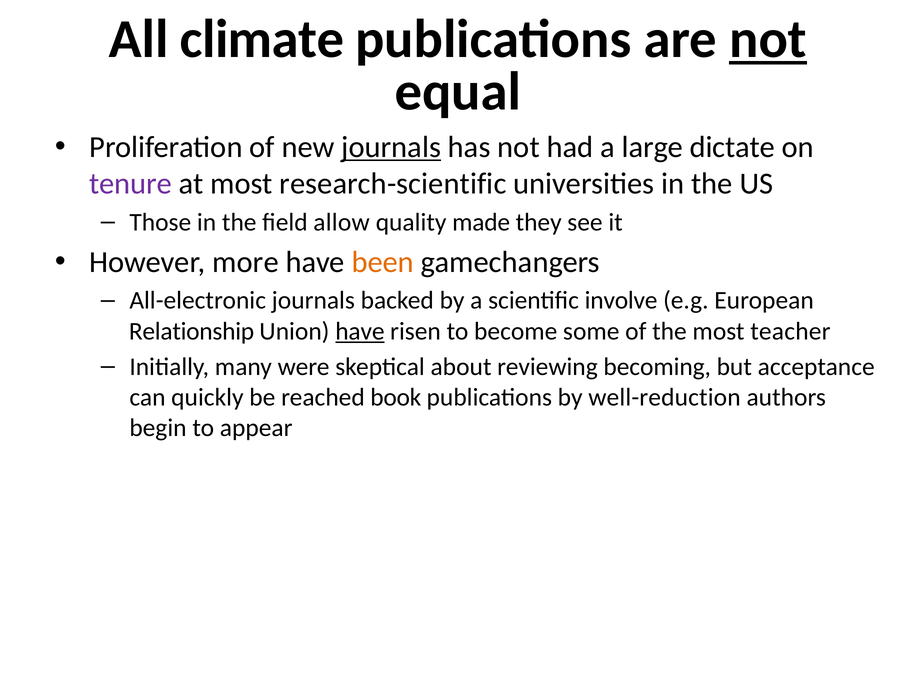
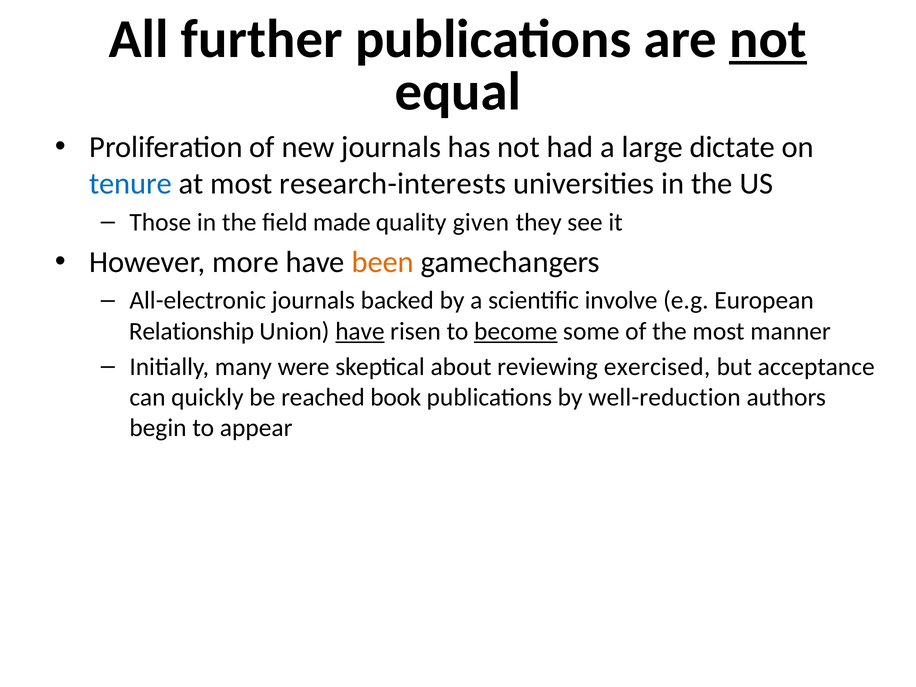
climate: climate -> further (262, 39)
journals underline: present -> none (391, 147)
tenure colour: purple -> blue (131, 184)
research-scientific: research-scientific -> research-interests (393, 184)
allow: allow -> made (342, 222)
made: made -> given (481, 222)
become underline: none -> present (516, 331)
teacher: teacher -> manner (791, 331)
becoming: becoming -> exercised (657, 367)
